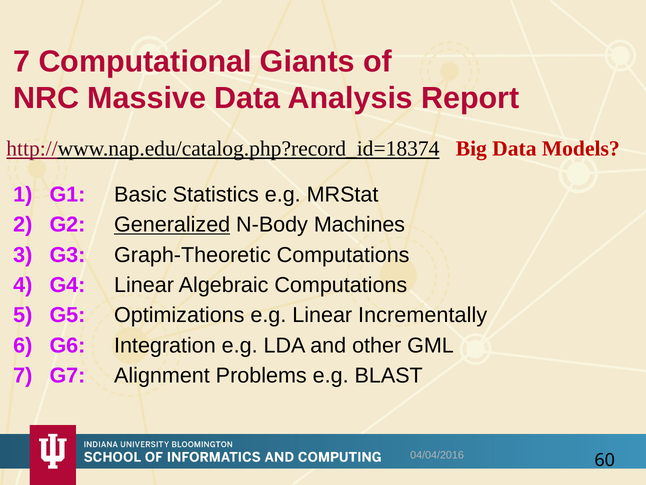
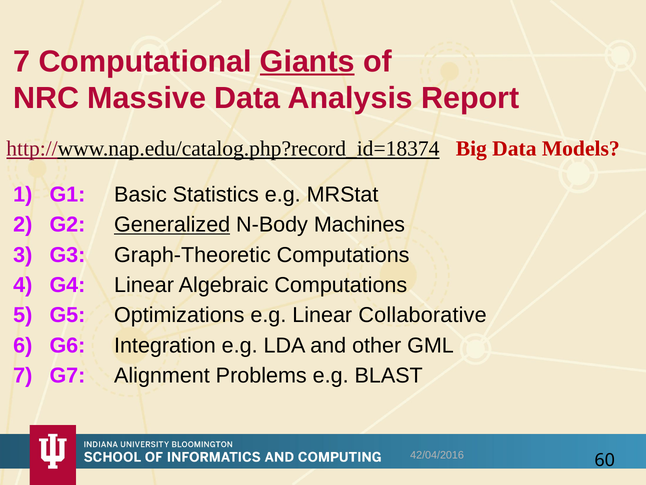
Giants underline: none -> present (307, 61)
Incrementally: Incrementally -> Collaborative (423, 315)
04/04/2016: 04/04/2016 -> 42/04/2016 (437, 455)
